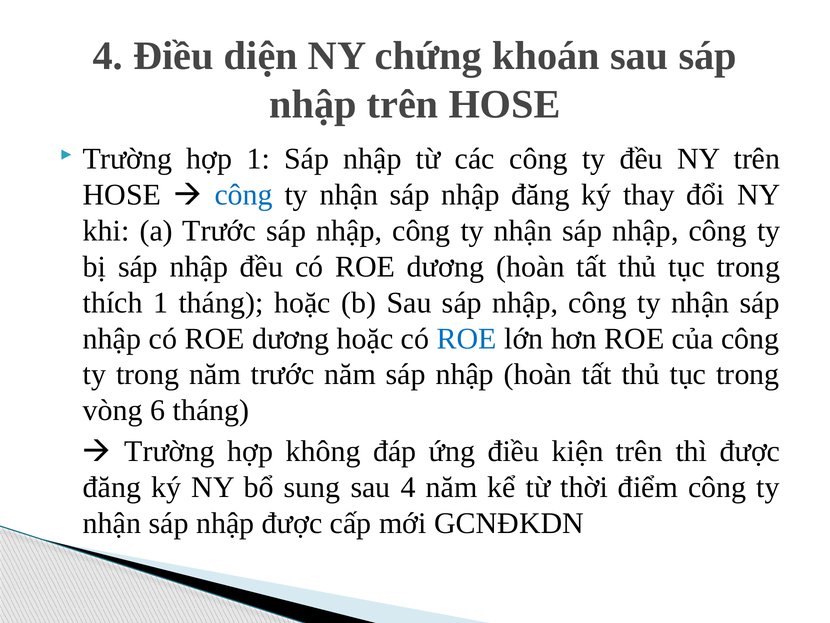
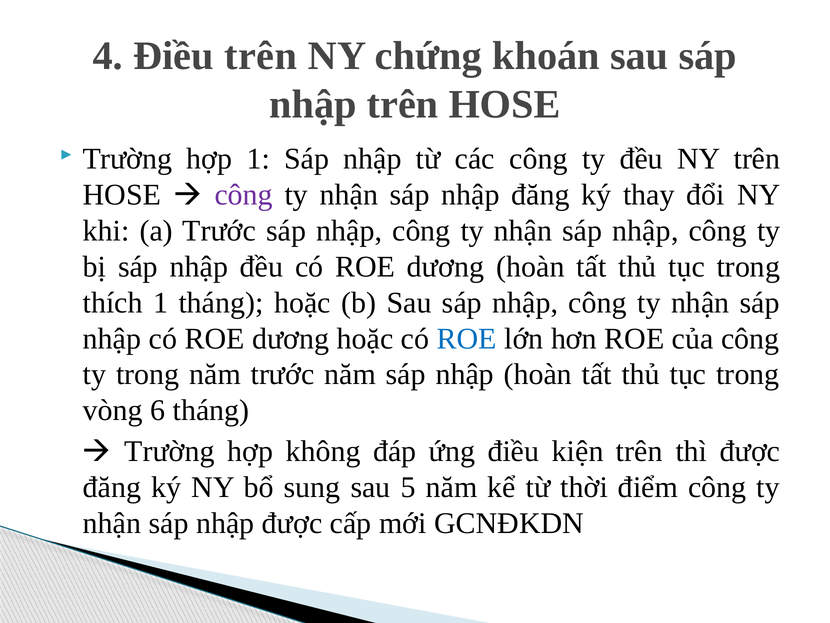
Điều diện: diện -> trên (261, 56)
công colour: blue -> purple (244, 195)
sau 4: 4 -> 5 (408, 487)
